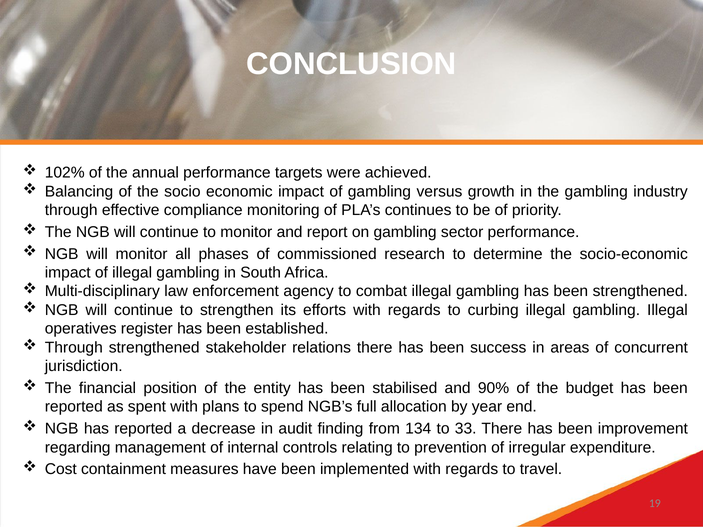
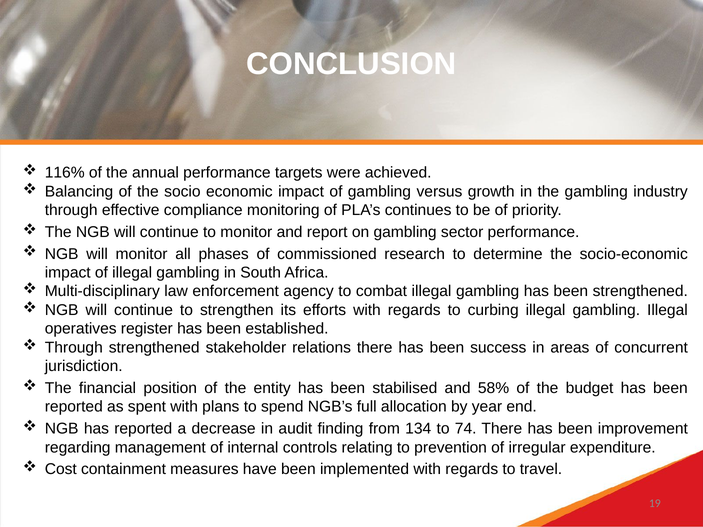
102%: 102% -> 116% (65, 173)
90%: 90% -> 58% (494, 388)
33: 33 -> 74 (466, 429)
